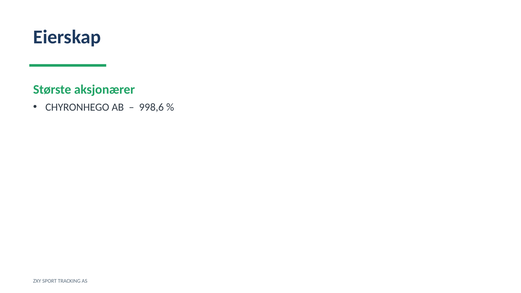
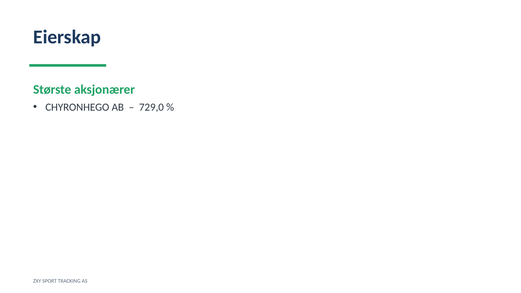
998,6: 998,6 -> 729,0 (151, 107)
